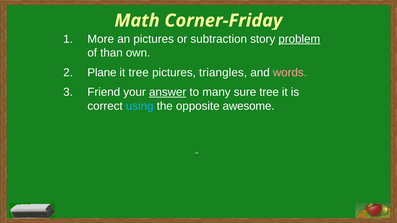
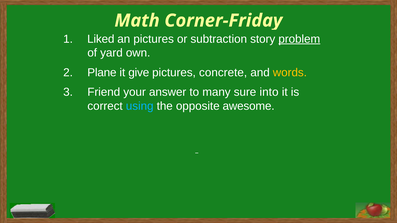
More: More -> Liked (101, 39)
than: than -> yard (111, 53)
it tree: tree -> give (139, 73)
triangles: triangles -> concrete (223, 73)
words colour: pink -> yellow (290, 73)
answer underline: present -> none (168, 92)
sure tree: tree -> into (269, 92)
